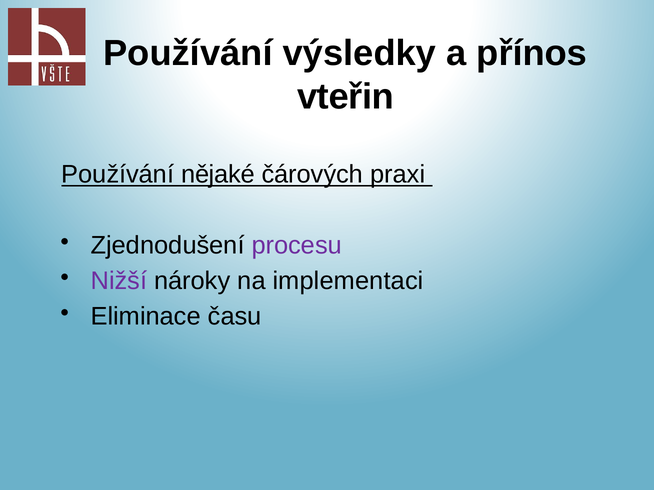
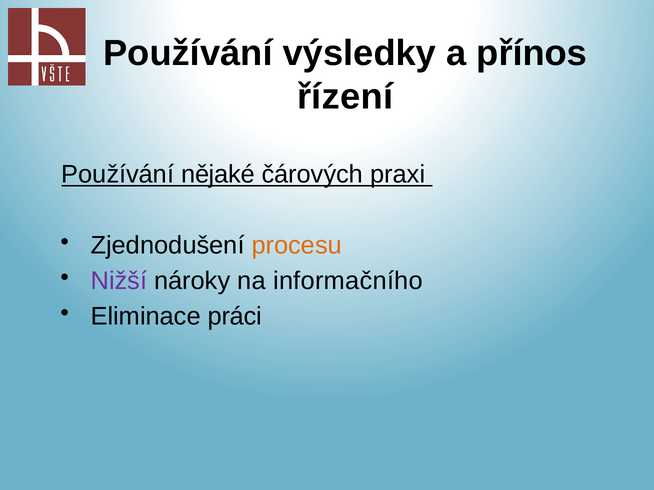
vteřin: vteřin -> řízení (345, 97)
procesu colour: purple -> orange (297, 246)
implementaci: implementaci -> informačního (348, 281)
času: času -> práci (235, 317)
